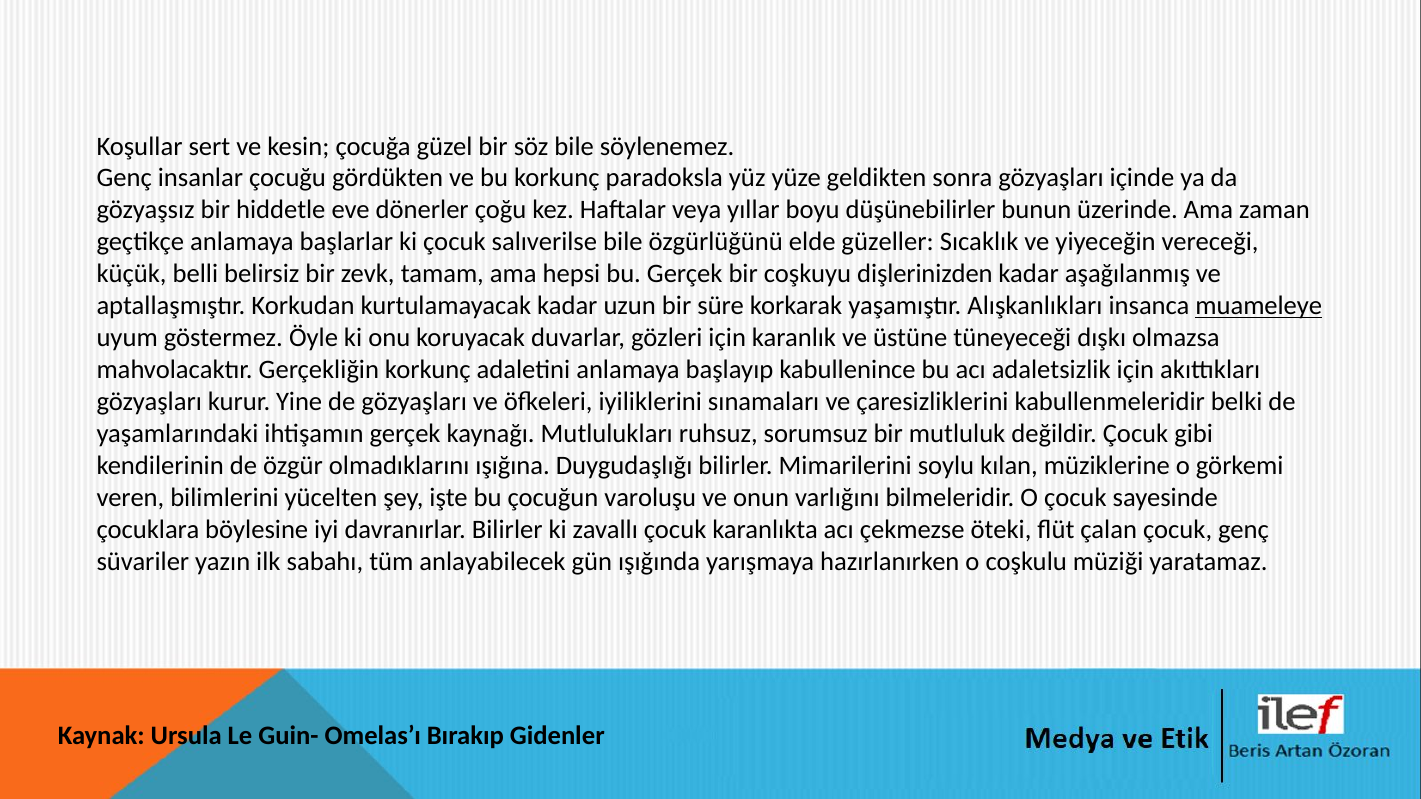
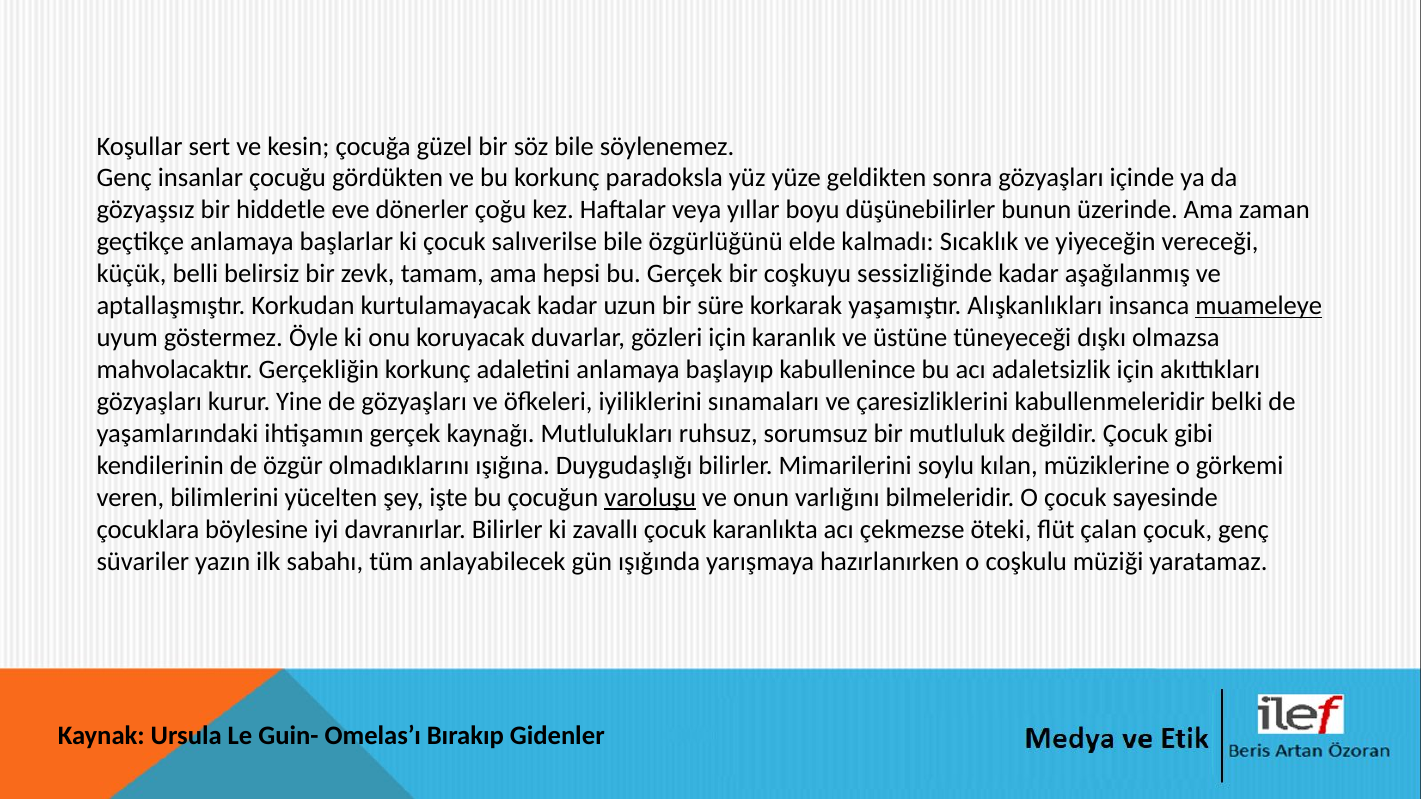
güzeller: güzeller -> kalmadı (888, 242)
dişlerinizden: dişlerinizden -> sessizliğinde (925, 274)
varoluşu underline: none -> present (650, 498)
